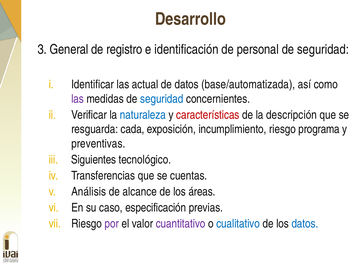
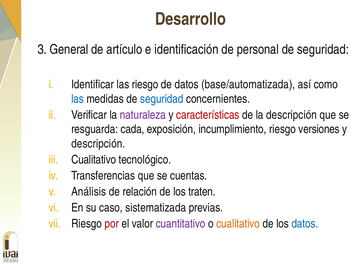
registro: registro -> artículo (124, 49)
las actual: actual -> riesgo (145, 84)
las colour: purple -> blue (78, 99)
naturaleza colour: blue -> purple (143, 115)
programa: programa -> versiones (319, 129)
preventivas: preventivas -> descripción (98, 144)
Siguientes: Siguientes -> Cualitativo (94, 160)
alcance: alcance -> relación (140, 192)
áreas: áreas -> traten (202, 192)
especificación: especificación -> sistematizada (156, 208)
por colour: purple -> red (112, 224)
cualitativo colour: blue -> orange (238, 224)
